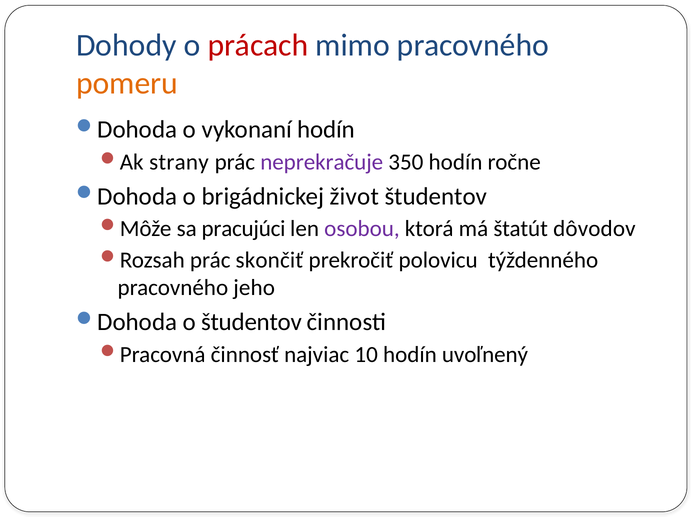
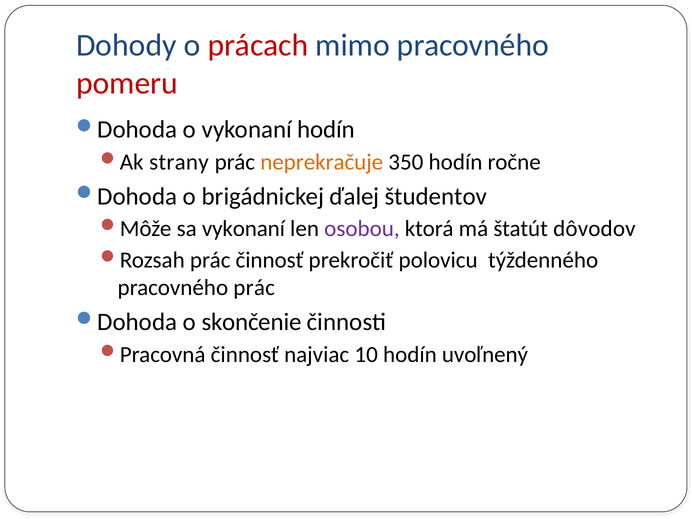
pomeru colour: orange -> red (127, 84)
neprekračuje colour: purple -> orange (322, 162)
život: život -> ďalej (355, 197)
sa pracujúci: pracujúci -> vykonaní (243, 229)
prác skončiť: skončiť -> činnosť (270, 260)
pracovného jeho: jeho -> prác (254, 288)
o študentov: študentov -> skončenie (252, 322)
